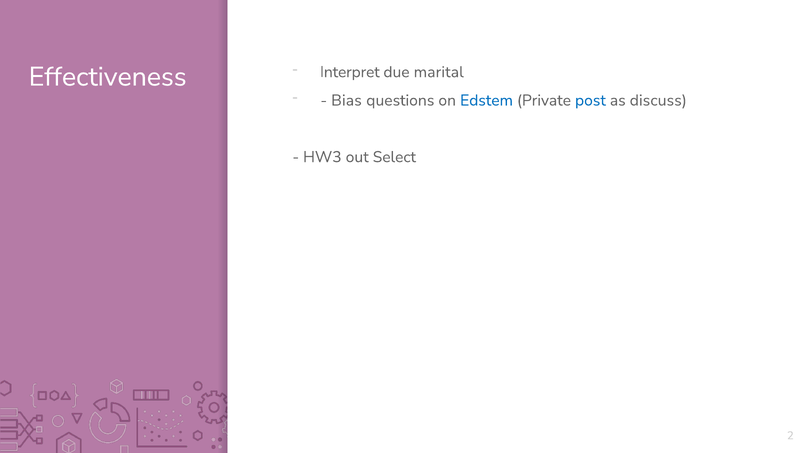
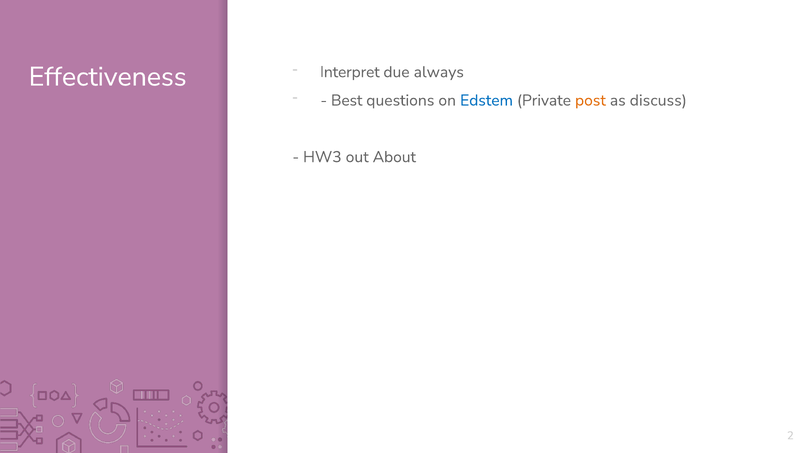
marital: marital -> always (439, 72)
Bias: Bias -> Best (347, 100)
post colour: blue -> orange (590, 100)
Select: Select -> About (394, 157)
